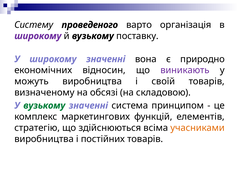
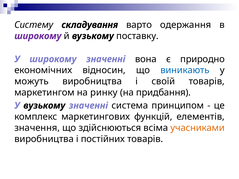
проведеного: проведеного -> складування (90, 25)
організація: організація -> одержання (186, 25)
виникають colour: purple -> blue (185, 70)
визначеному: визначеному -> маркетингом (44, 93)
обсязі: обсязі -> ринку (104, 93)
складовою: складовою -> придбання (163, 93)
вузькому colour: green -> black (44, 106)
стратегію: стратегію -> значення (37, 128)
